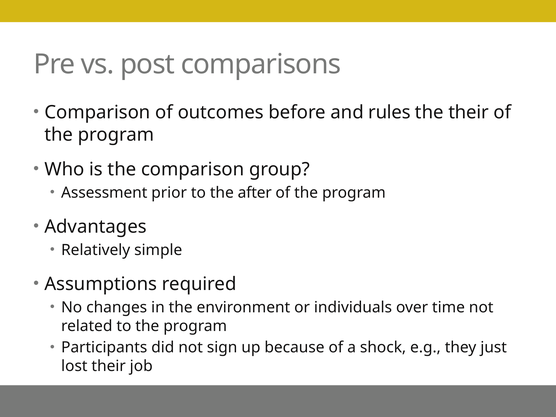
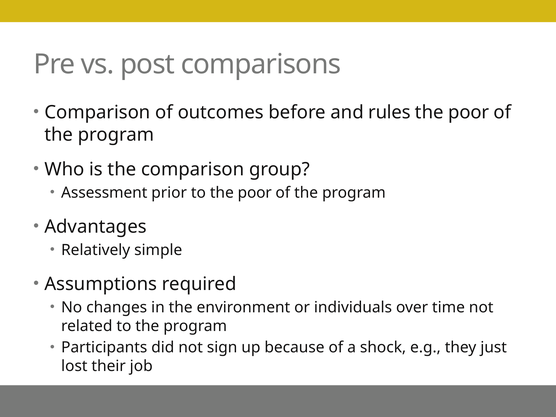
their: their -> poor (469, 113)
to the after: after -> poor (255, 193)
